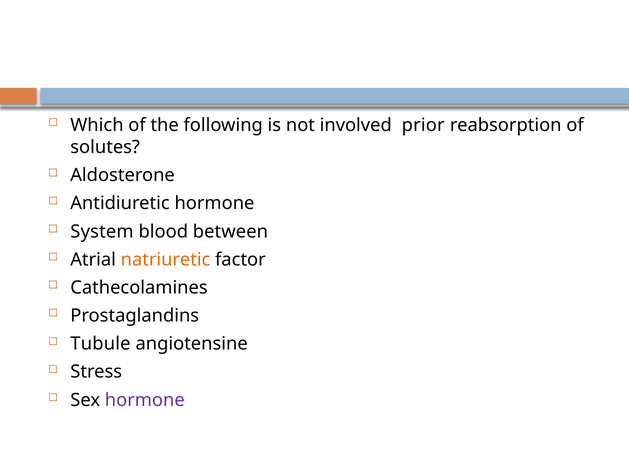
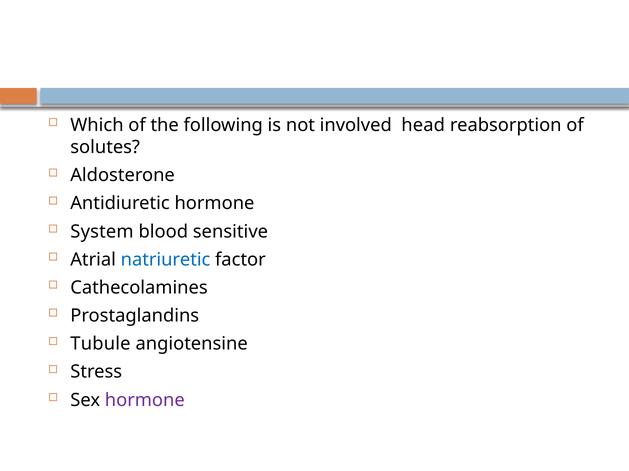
prior: prior -> head (423, 125)
between: between -> sensitive (230, 232)
natriuretic colour: orange -> blue (166, 260)
